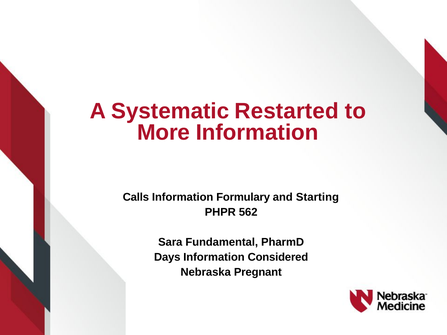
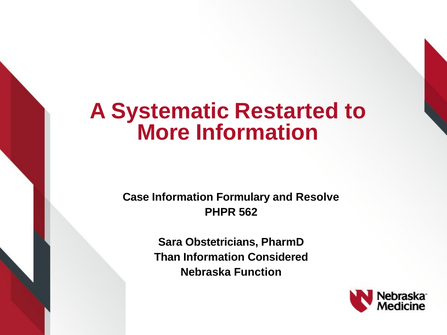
Calls: Calls -> Case (136, 197)
Starting: Starting -> Resolve (317, 197)
Fundamental: Fundamental -> Obstetricians (222, 242)
Days: Days -> Than (167, 257)
Pregnant: Pregnant -> Function (258, 272)
